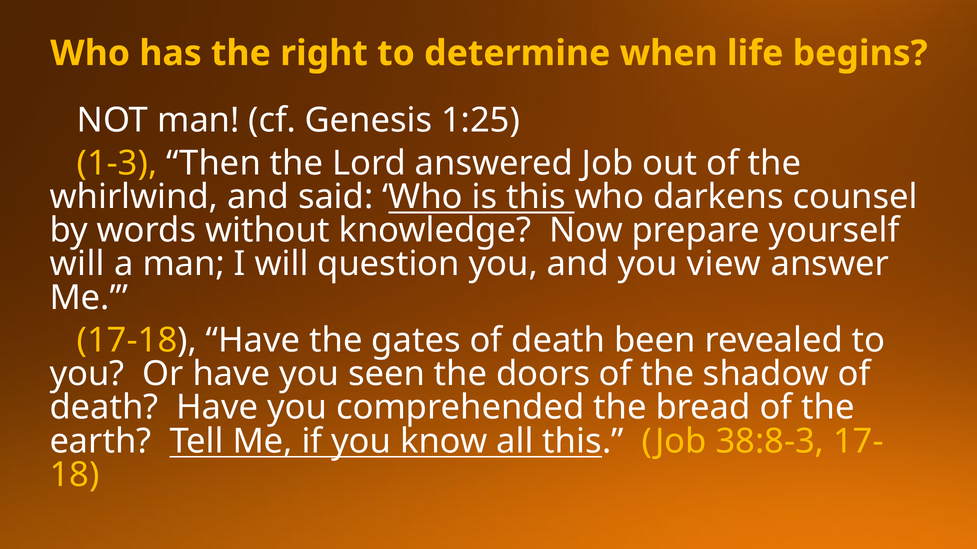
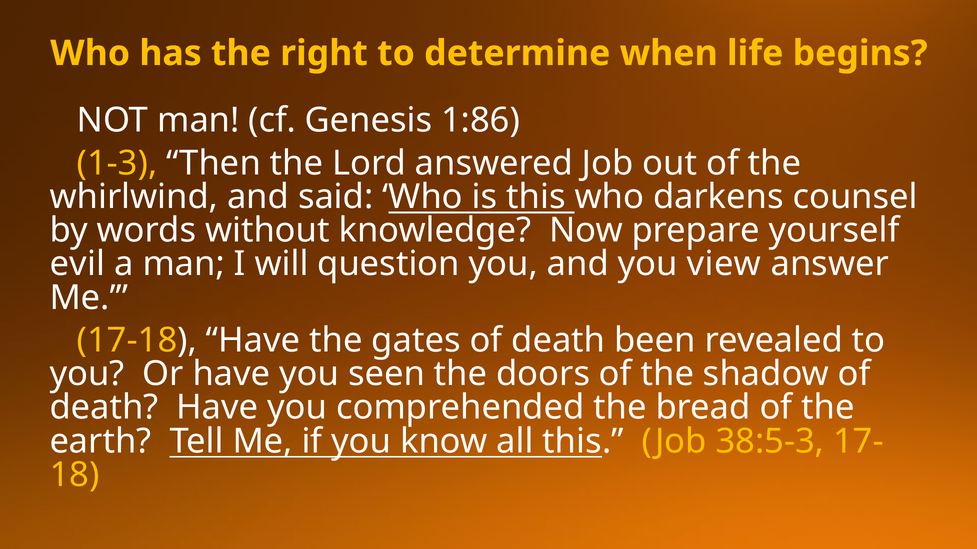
1:25: 1:25 -> 1:86 (481, 121)
will: will -> evil (77, 264)
38:8-3: 38:8-3 -> 38:5-3 (770, 442)
